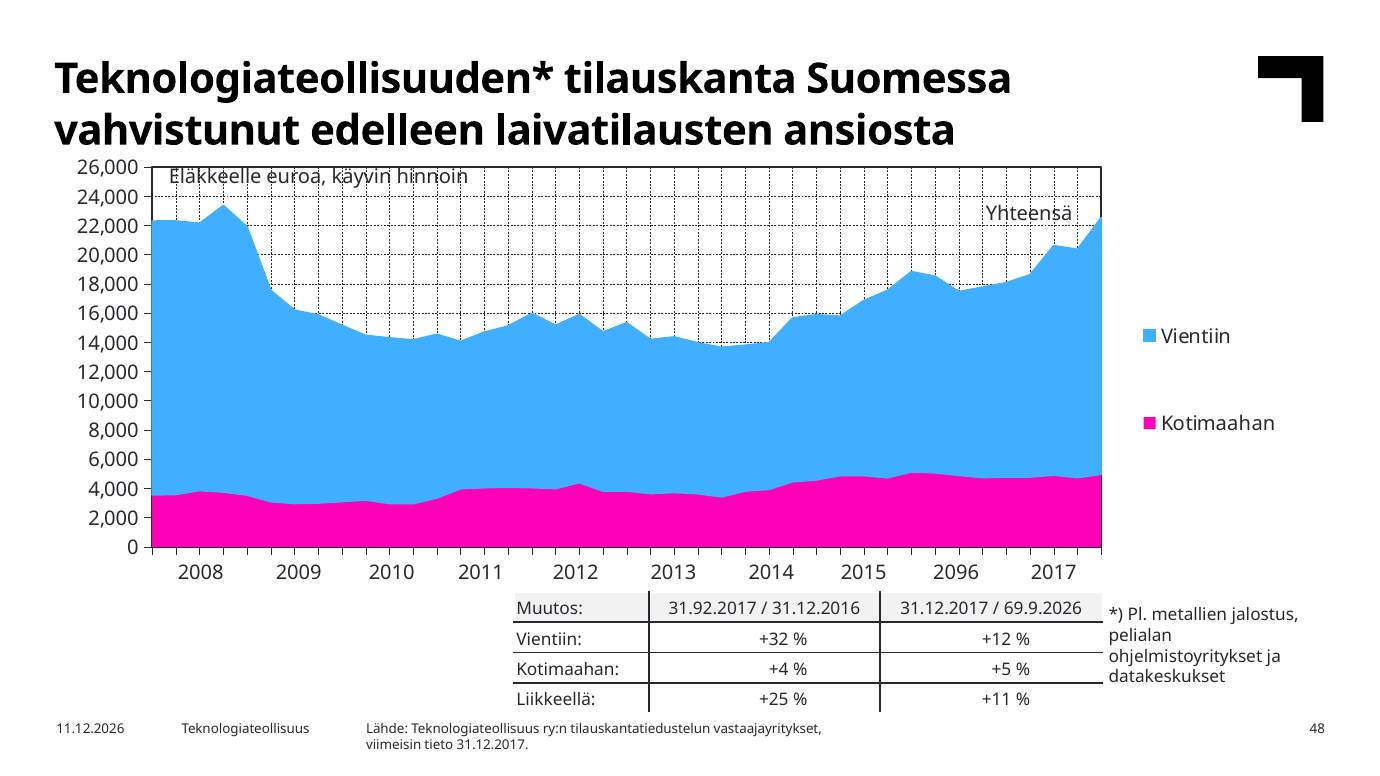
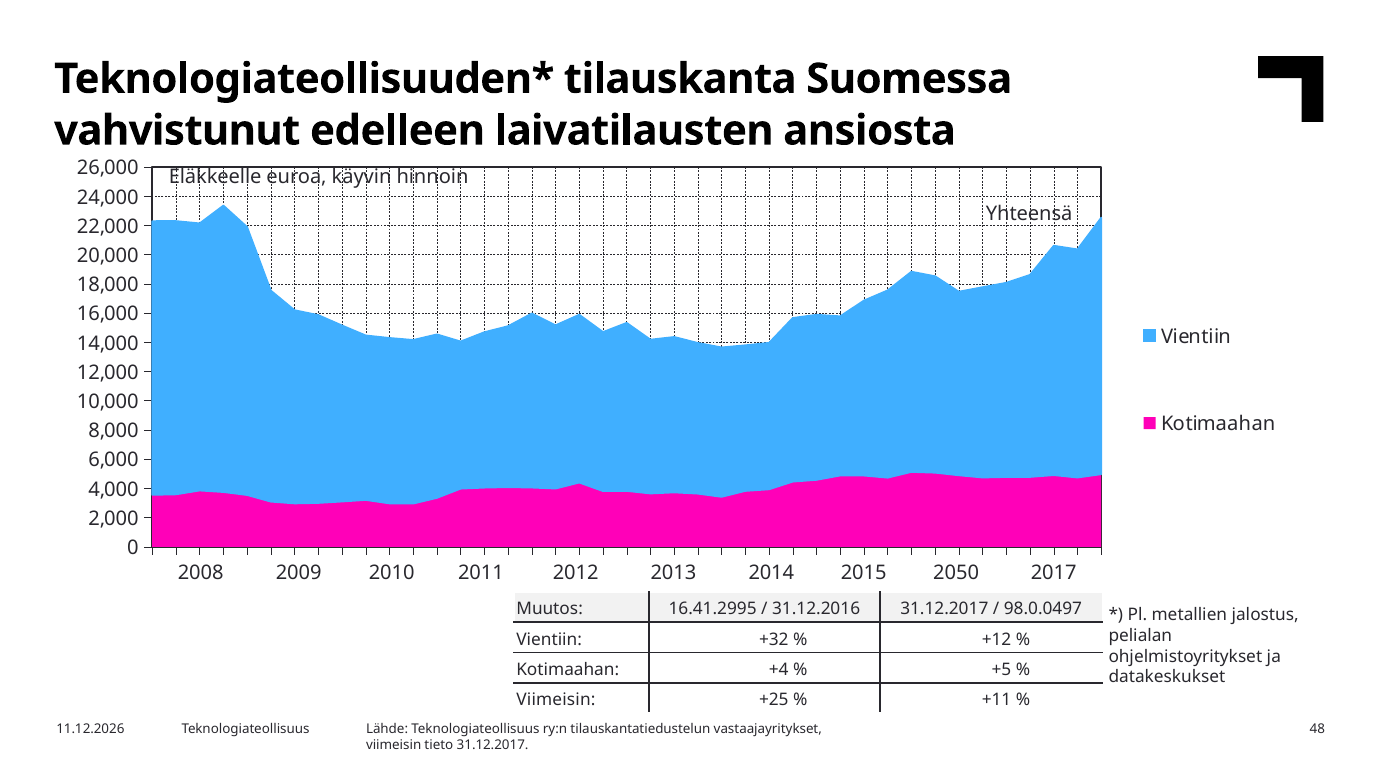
2096: 2096 -> 2050 (956, 573)
31.92.2017: 31.92.2017 -> 16.41.2995 (713, 609)
69.9.2026: 69.9.2026 -> 98.0.0497 (1043, 609)
Liikkeellä: Liikkeellä -> Viimeisin (556, 700)
